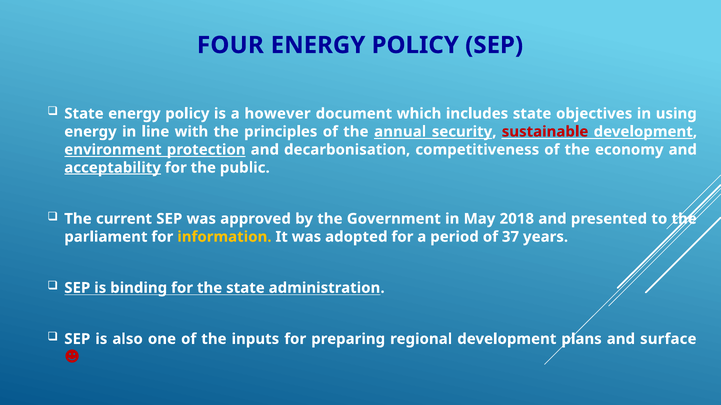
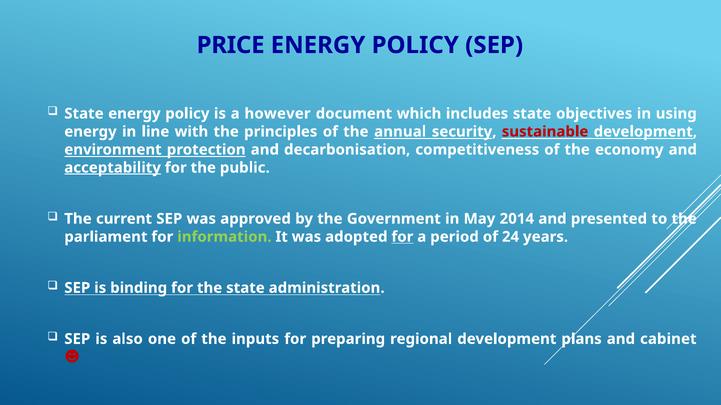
FOUR: FOUR -> PRICE (231, 45)
2018: 2018 -> 2014 (517, 219)
information colour: yellow -> light green (224, 237)
for underline: none -> present (402, 237)
37: 37 -> 24 (511, 237)
surface: surface -> cabinet (668, 339)
